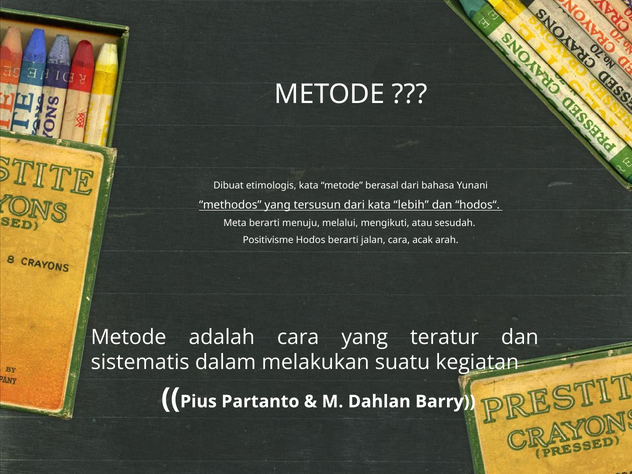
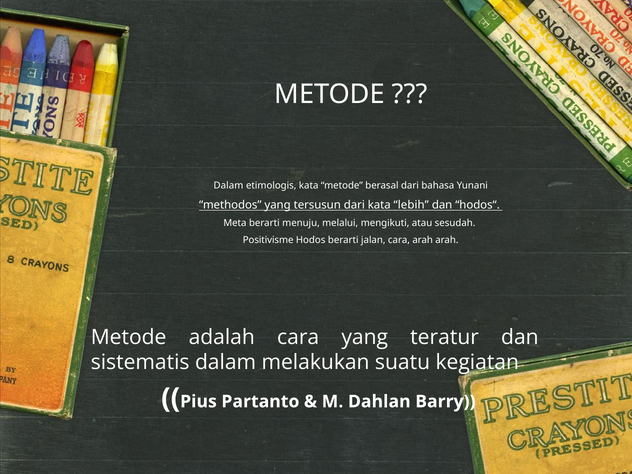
Dibuat: Dibuat -> Dalam (228, 186)
cara acak: acak -> arah (423, 240)
